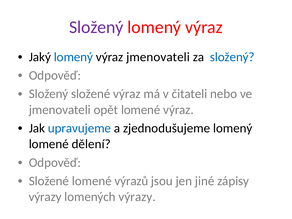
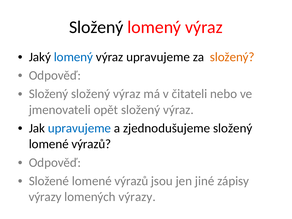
Složený colour: purple -> black (96, 27)
výraz jmenovateli: jmenovateli -> upravujeme (158, 57)
složený colour: blue -> orange (232, 57)
Složený složené: složené -> složený (91, 94)
opět lomené: lomené -> složený (141, 110)
zjednodušujeme lomený: lomený -> složený (233, 128)
dělení: dělení -> výrazů (91, 144)
